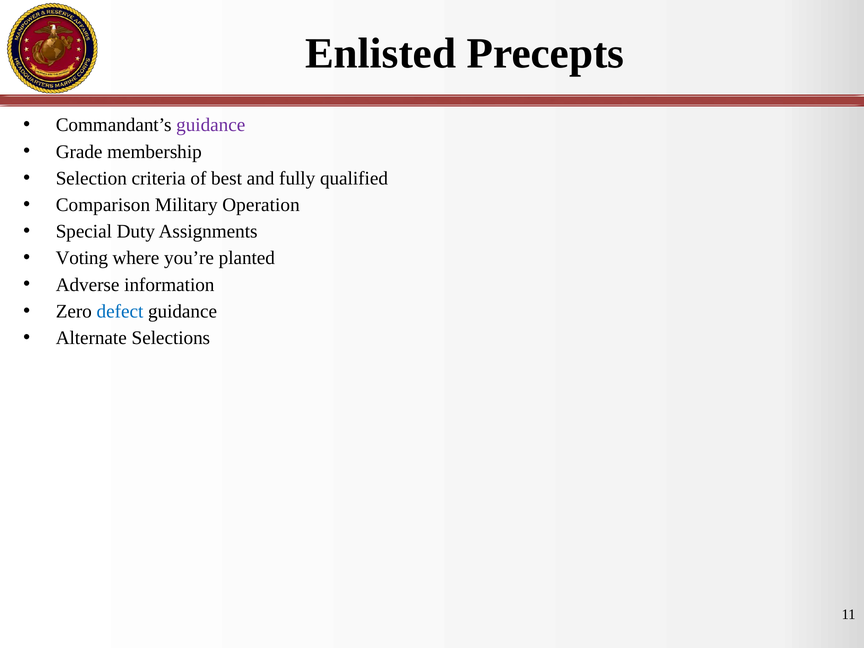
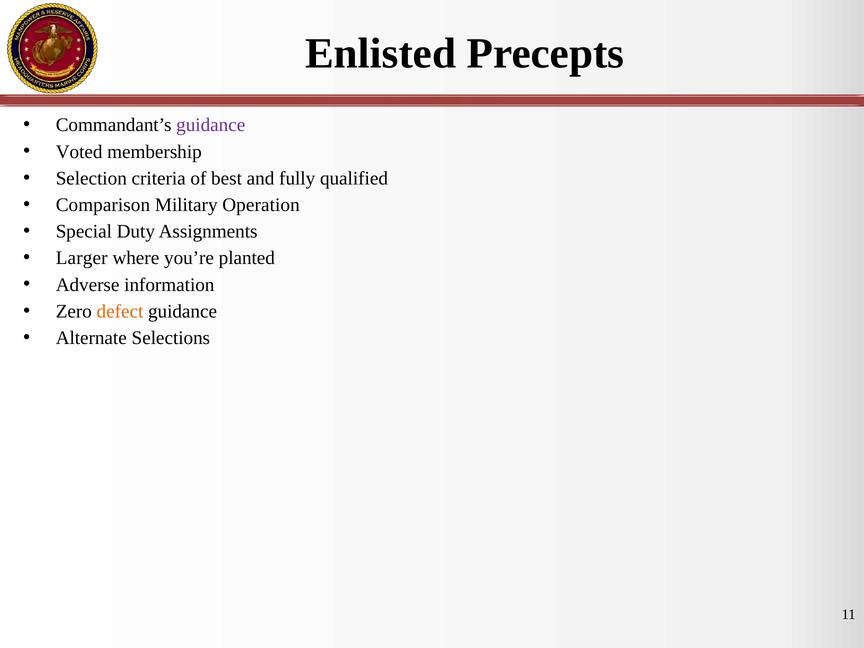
Grade: Grade -> Voted (79, 152)
Voting: Voting -> Larger (82, 258)
defect colour: blue -> orange (120, 311)
